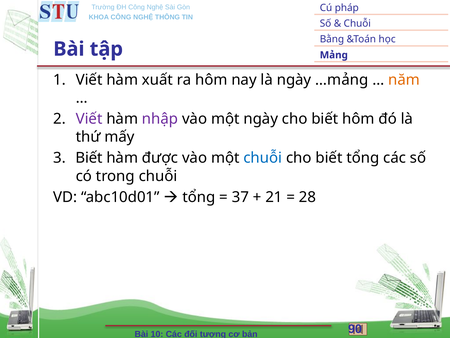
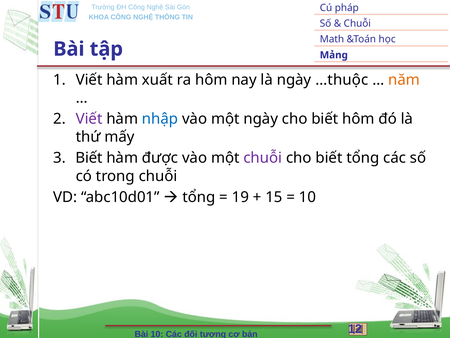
Bằng: Bằng -> Math (332, 39)
…mảng: …mảng -> …thuộc (342, 80)
nhập colour: purple -> blue (160, 119)
chuỗi colour: blue -> purple (263, 158)
37: 37 -> 19 (240, 197)
21: 21 -> 15 (274, 197)
28: 28 -> 10 (307, 197)
90: 90 -> 12 (355, 328)
